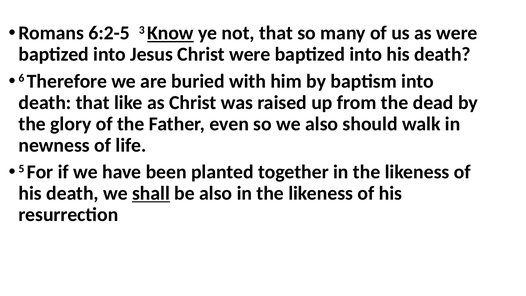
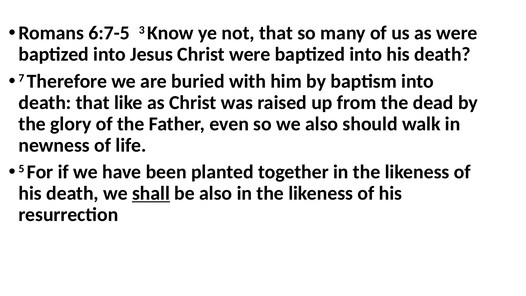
6:2-5: 6:2-5 -> 6:7-5 (109, 33)
Know underline: present -> none (170, 33)
6: 6 -> 7 (21, 78)
